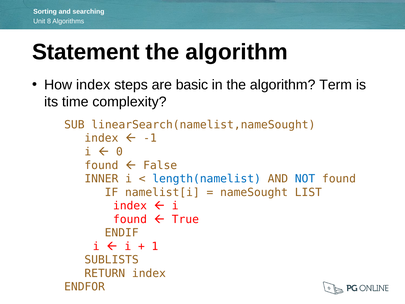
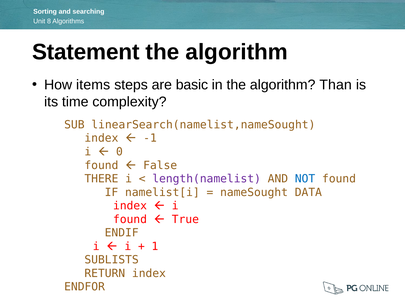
How index: index -> items (93, 85)
Term: Term -> Than (336, 85)
INNER: INNER -> THERE (101, 179)
length(namelist colour: blue -> purple (207, 179)
LIST: LIST -> DATA (308, 192)
